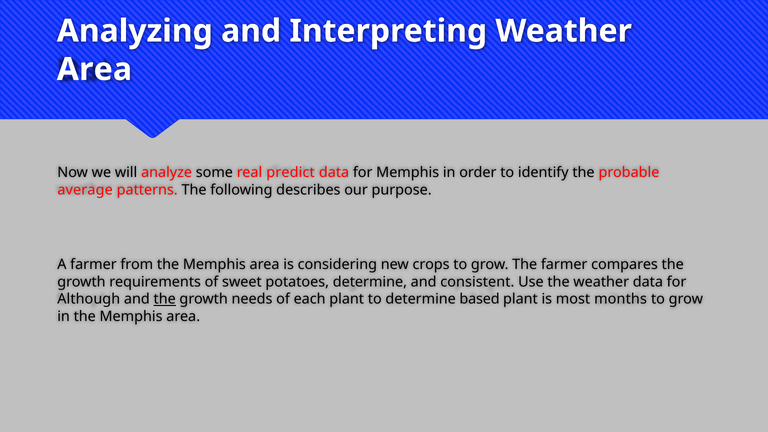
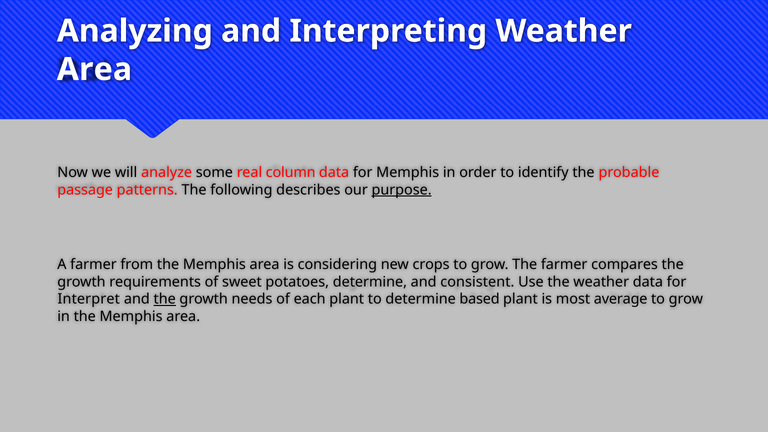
predict: predict -> column (291, 172)
average: average -> passage (85, 190)
purpose underline: none -> present (402, 190)
Although: Although -> Interpret (89, 299)
months: months -> average (621, 299)
